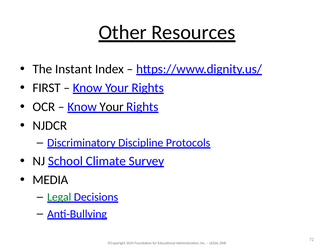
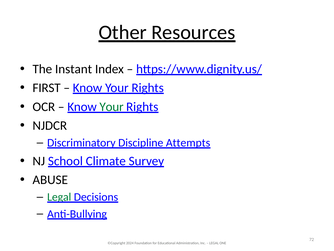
Your colour: black -> green (112, 107)
Protocols: Protocols -> Attempts (188, 143)
MEDIA: MEDIA -> ABUSE (50, 180)
